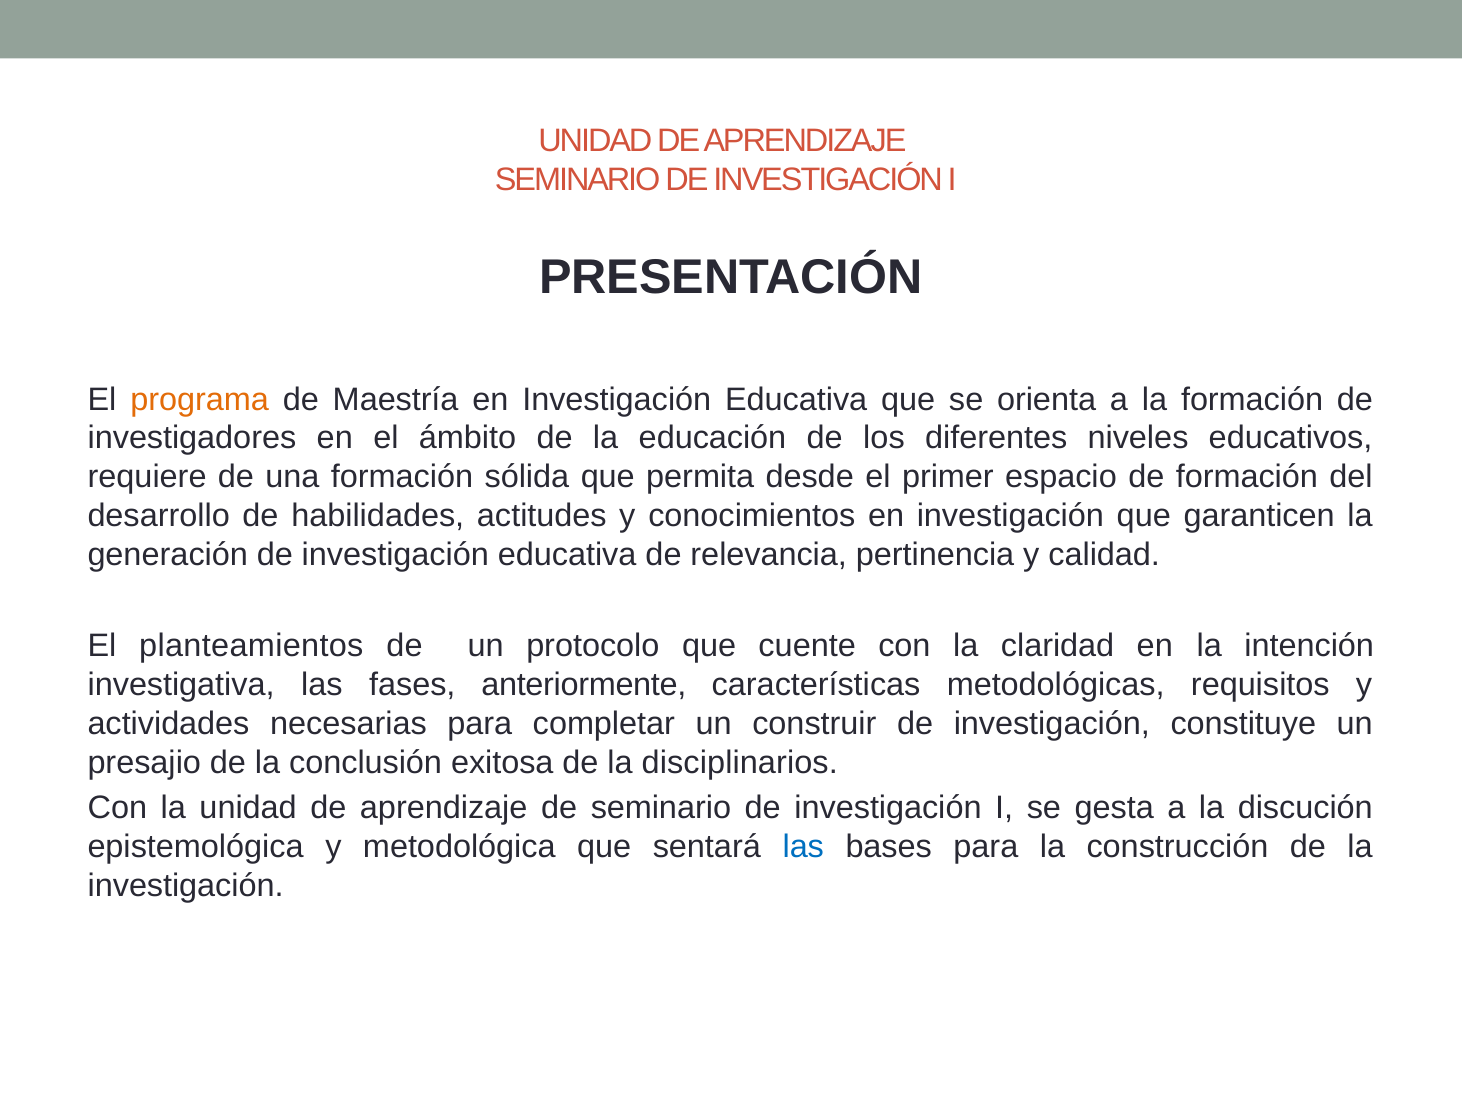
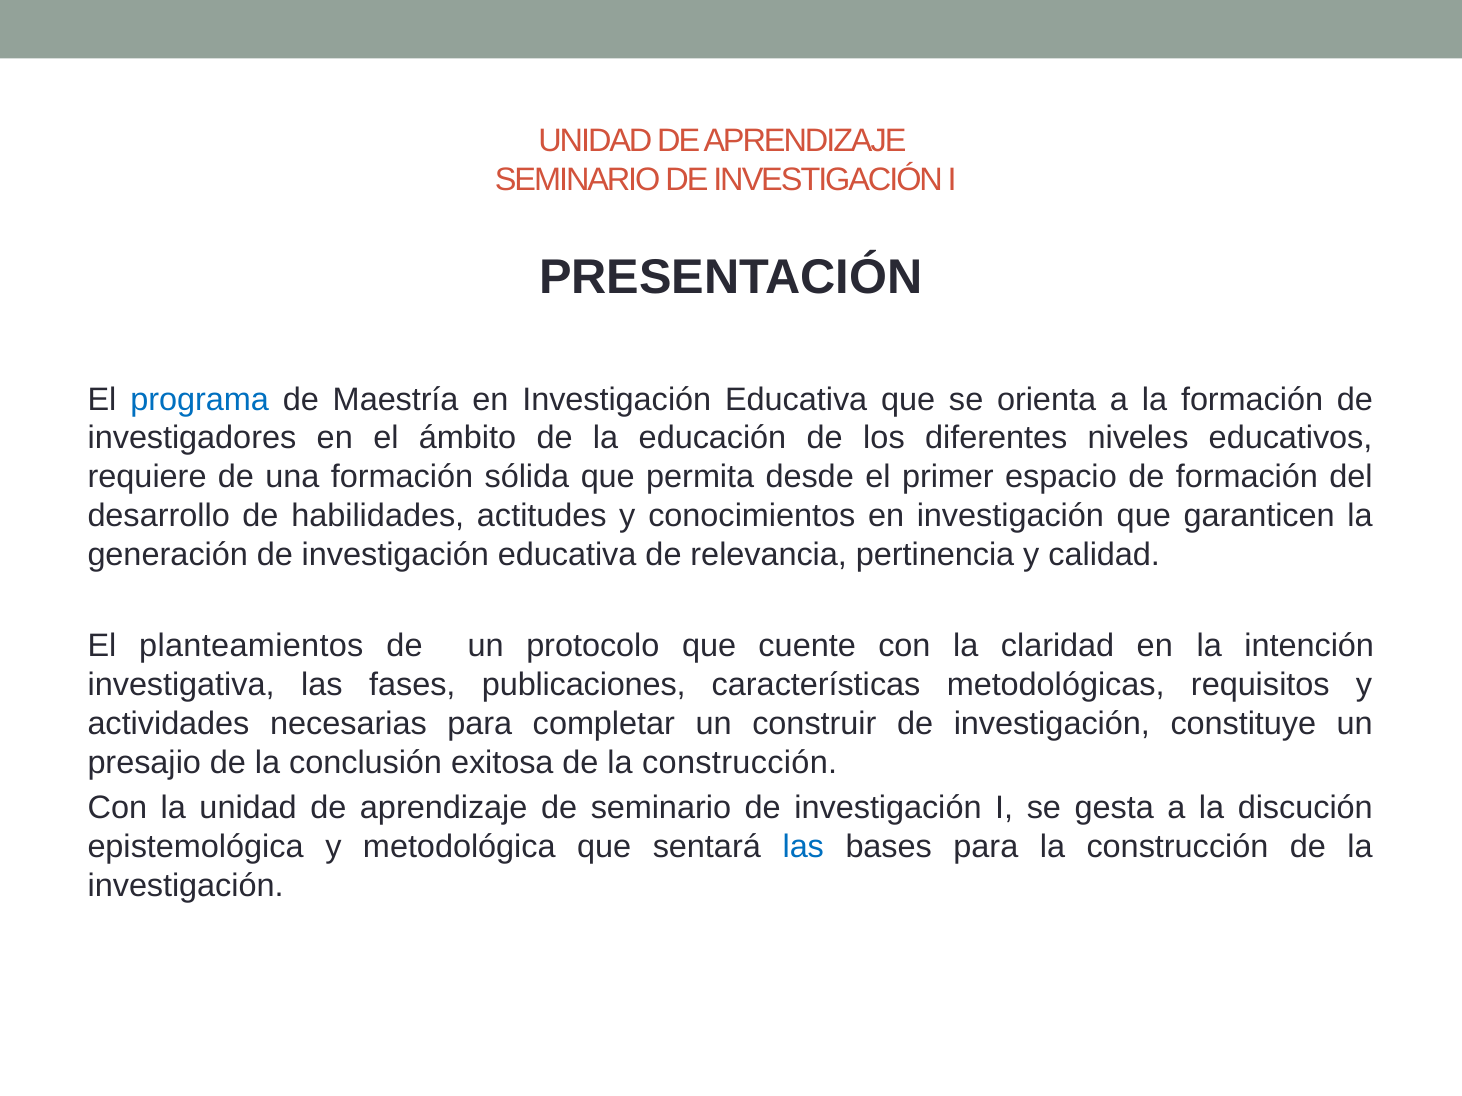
programa colour: orange -> blue (200, 400)
anteriormente: anteriormente -> publicaciones (584, 685)
de la disciplinarios: disciplinarios -> construcción (740, 763)
